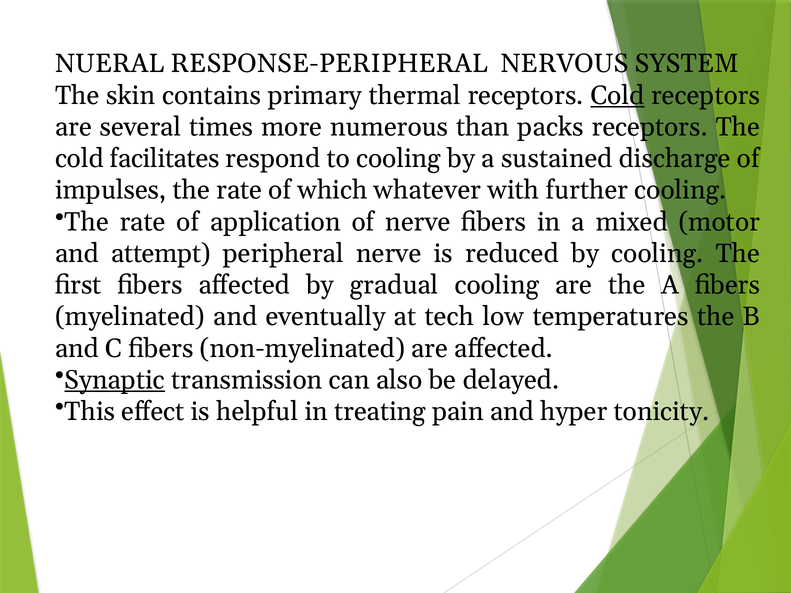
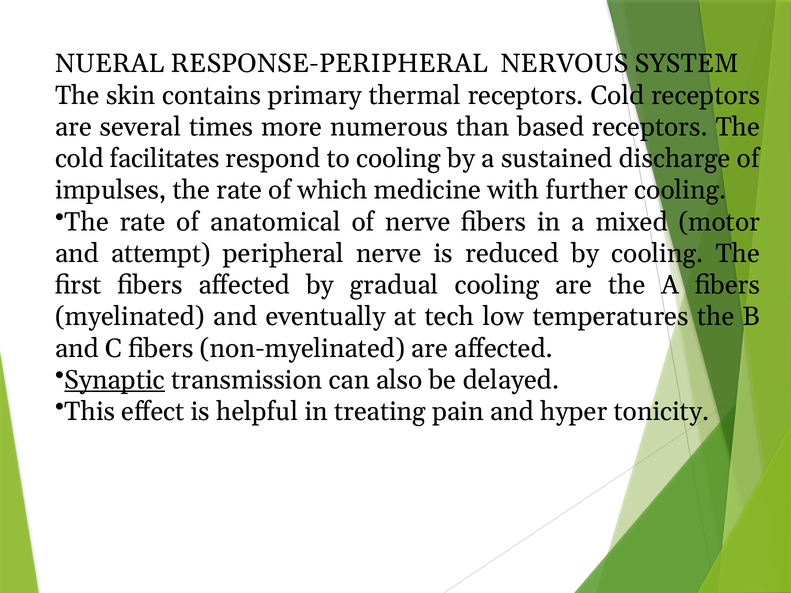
Cold underline: present -> none (617, 95)
packs: packs -> based (551, 127)
whatever: whatever -> medicine (427, 190)
application: application -> anatomical (275, 222)
